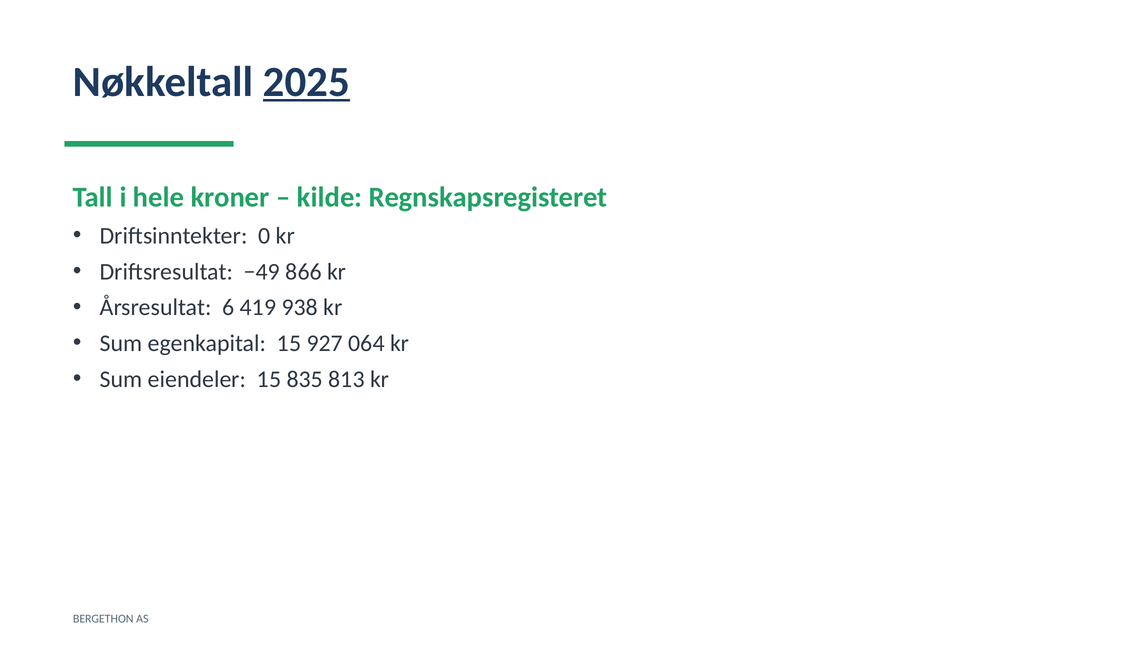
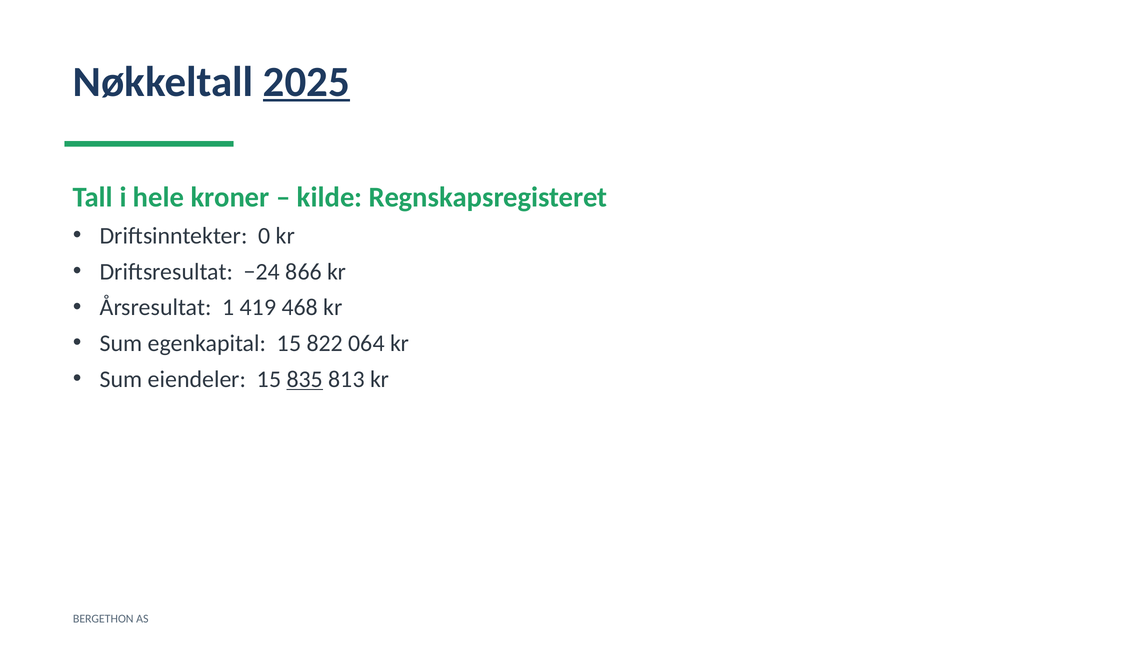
−49: −49 -> −24 (262, 271)
6: 6 -> 1 (228, 307)
938: 938 -> 468 (300, 307)
927: 927 -> 822 (325, 343)
835 underline: none -> present (305, 379)
